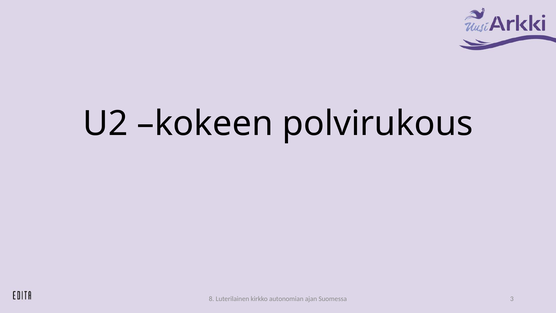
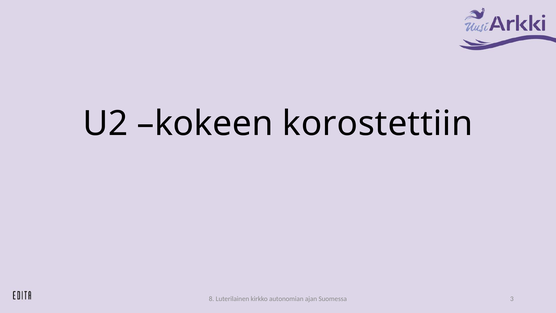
polvirukous: polvirukous -> korostettiin (378, 124)
